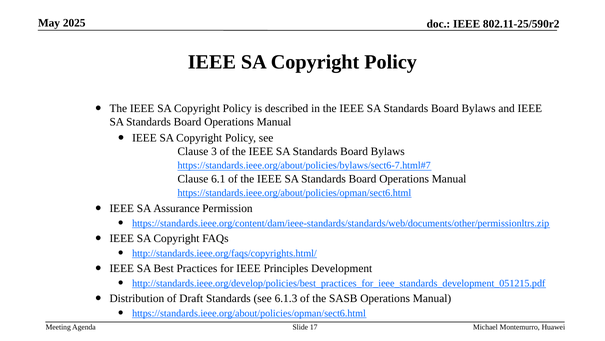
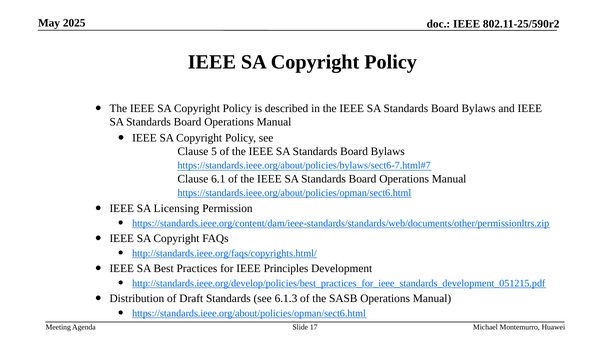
3: 3 -> 5 (214, 151)
Assurance: Assurance -> Licensing (176, 208)
